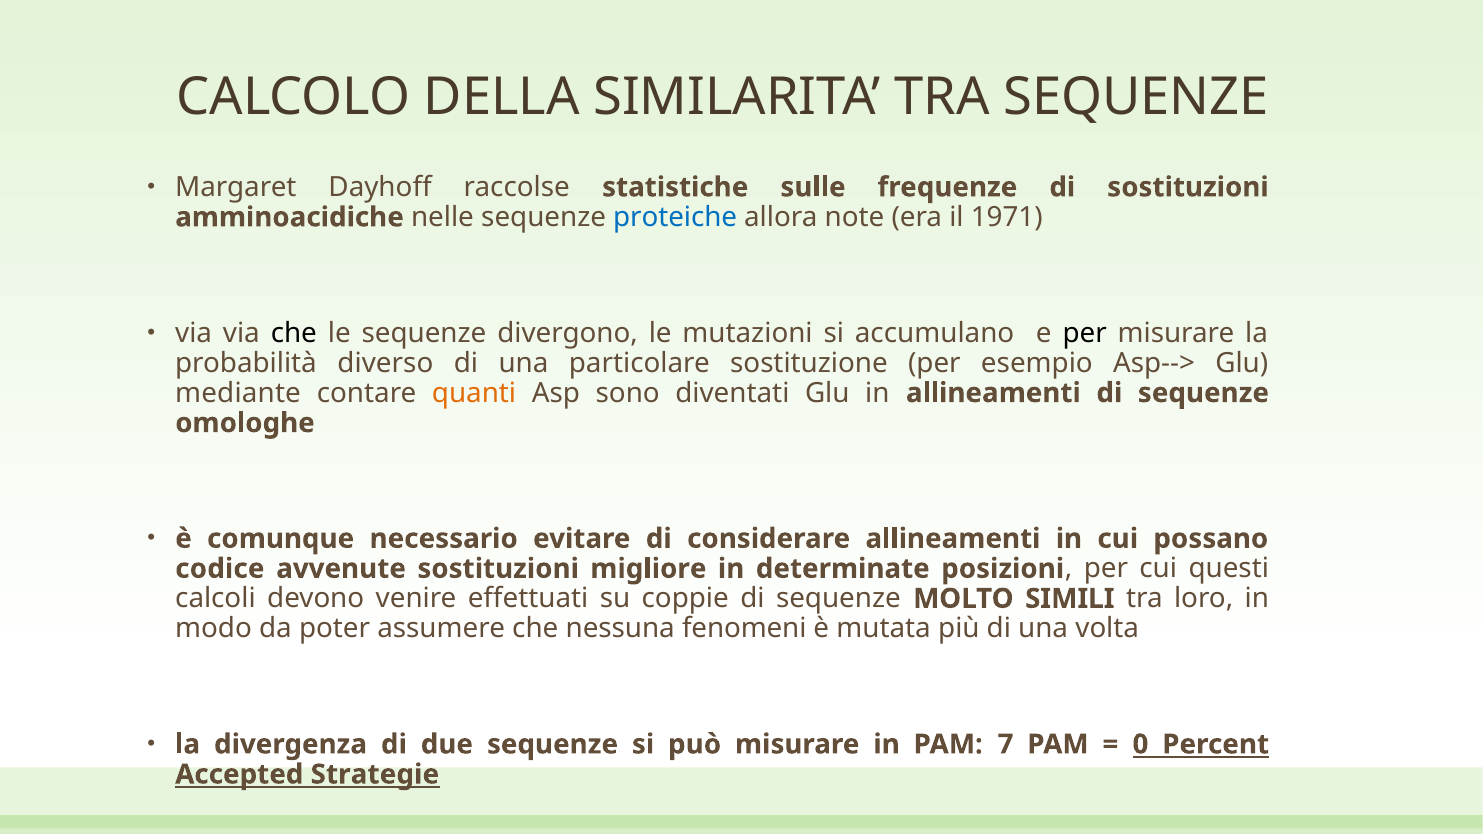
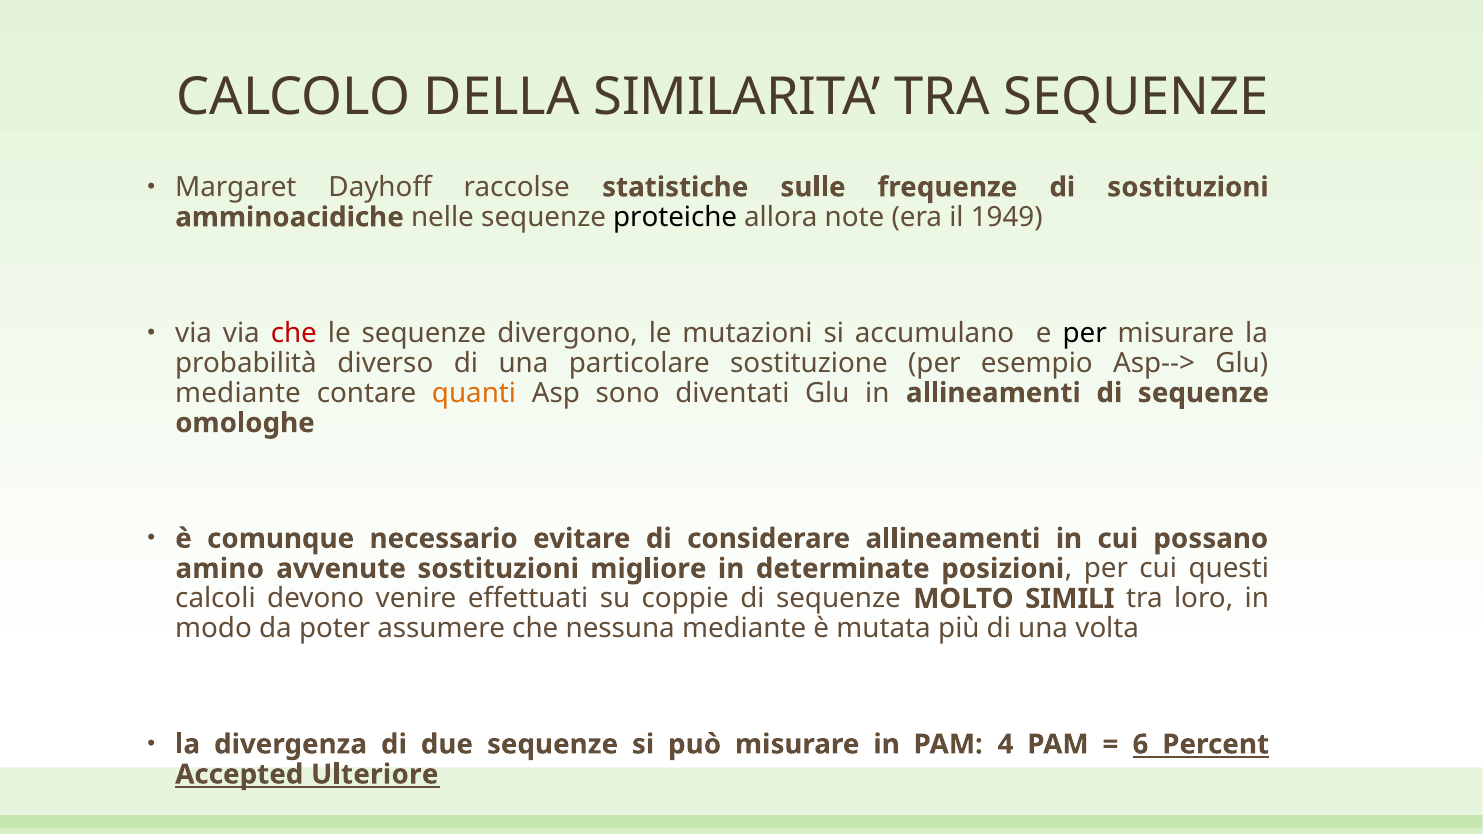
proteiche colour: blue -> black (675, 217)
1971: 1971 -> 1949 (1007, 217)
che colour: black -> red (294, 333)
codice: codice -> amino (220, 569)
nessuna fenomeni: fenomeni -> mediante (744, 629)
7: 7 -> 4 (1006, 744)
0: 0 -> 6 (1140, 744)
Strategie: Strategie -> Ulteriore (375, 775)
